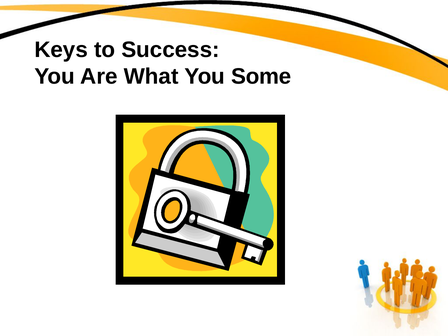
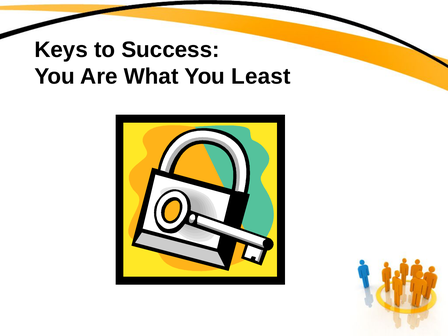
Some: Some -> Least (261, 77)
